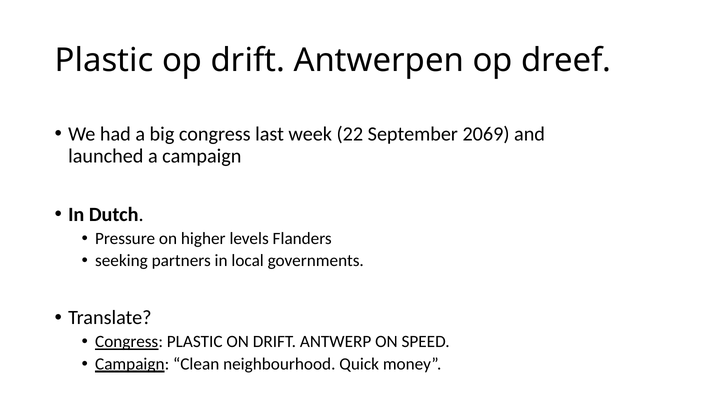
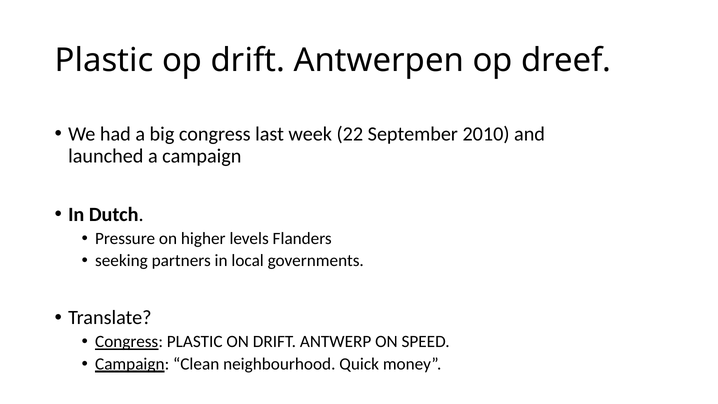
2069: 2069 -> 2010 (486, 134)
